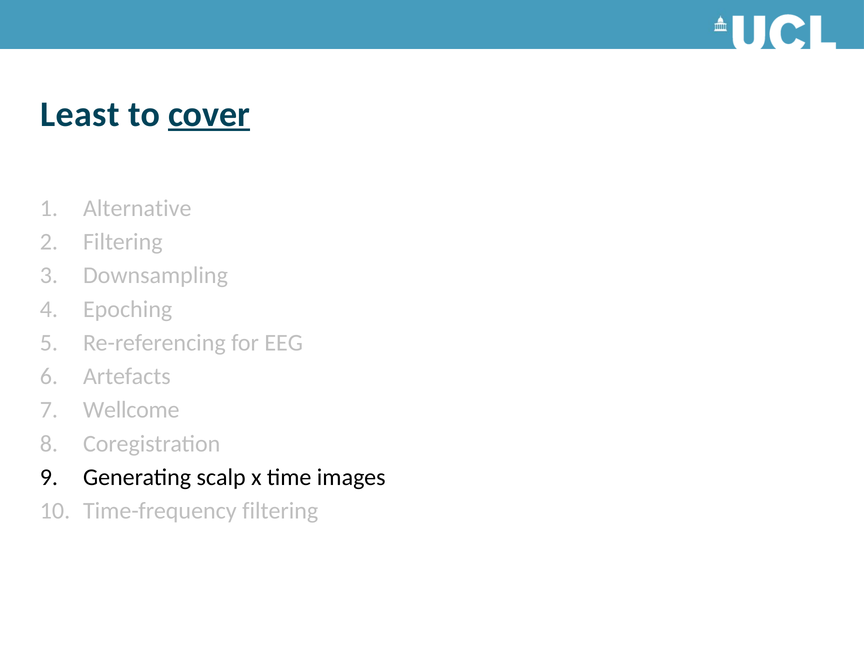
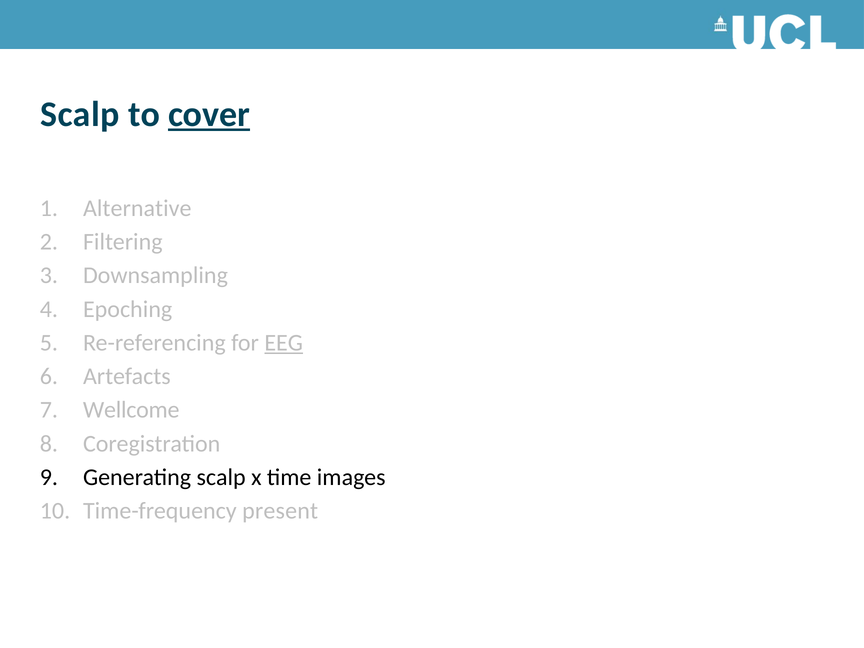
Least: Least -> Scalp (80, 114)
EEG underline: none -> present (284, 343)
Time-frequency filtering: filtering -> present (280, 511)
